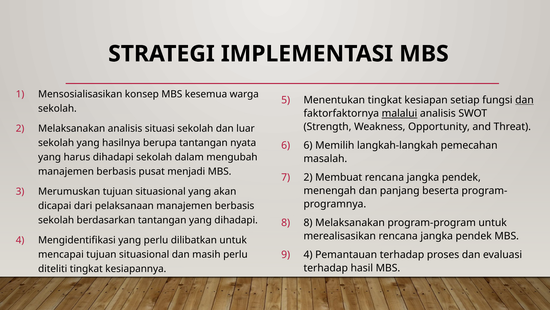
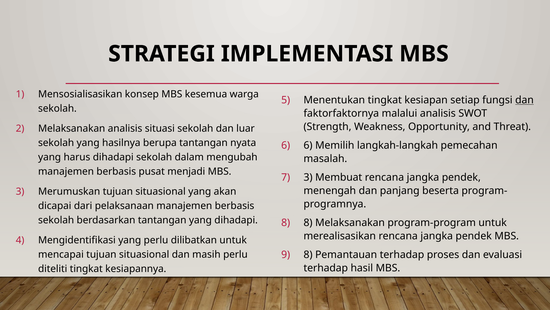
malalui underline: present -> none (400, 113)
7 2: 2 -> 3 (308, 177)
9 4: 4 -> 8 (308, 254)
